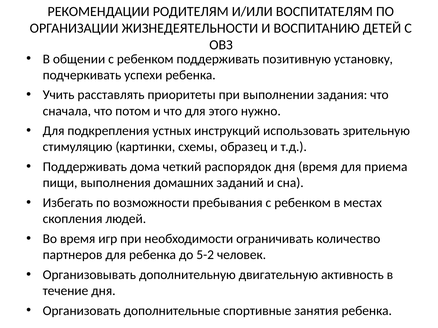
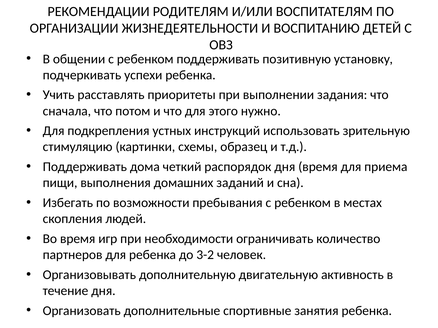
5-2: 5-2 -> 3-2 (205, 255)
